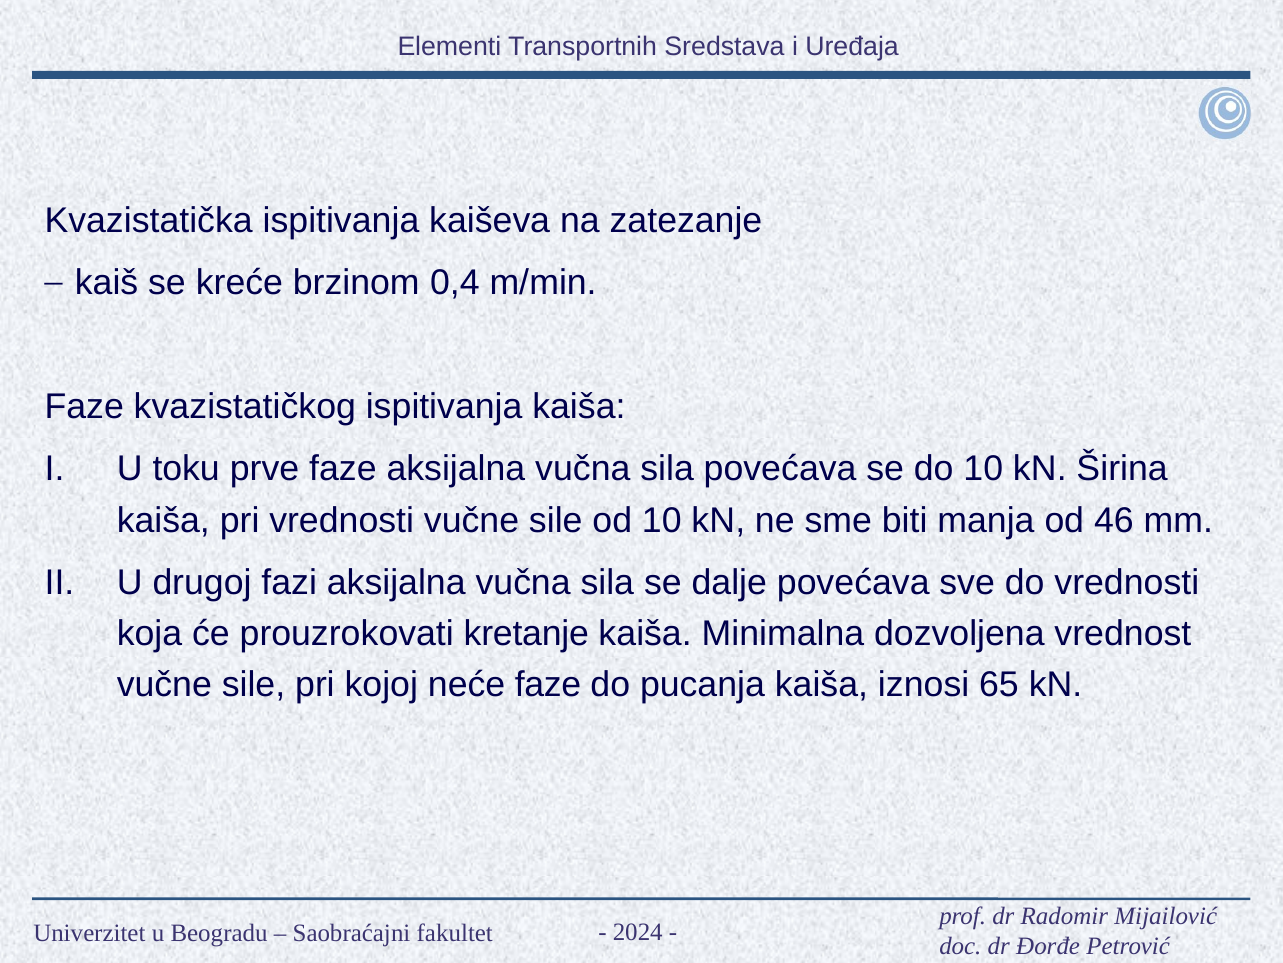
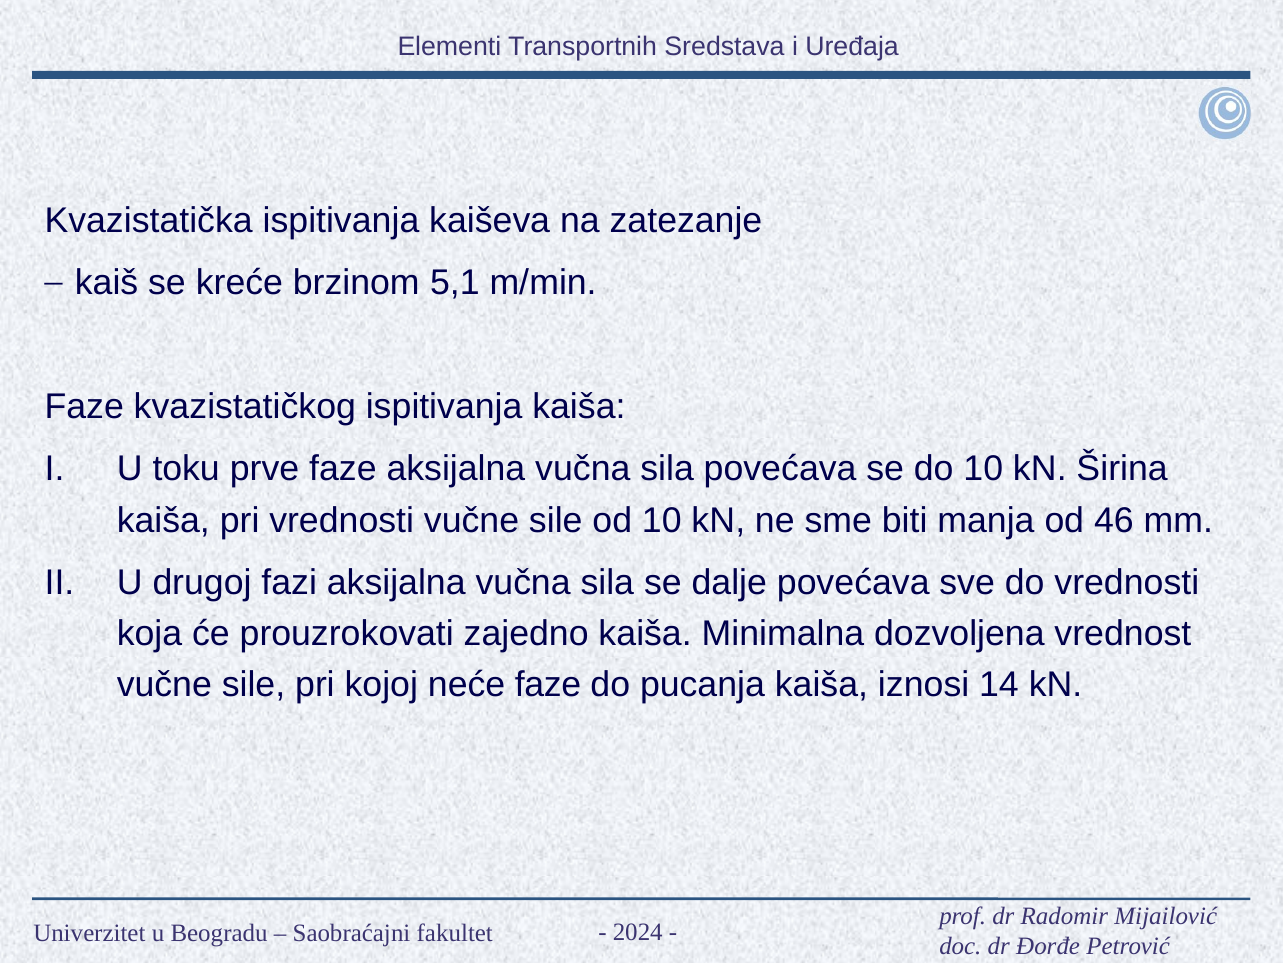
0,4: 0,4 -> 5,1 (455, 282)
kretanje: kretanje -> zajedno (526, 633)
65: 65 -> 14 (999, 685)
